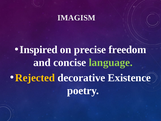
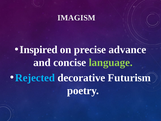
freedom: freedom -> advance (127, 50)
Rejected colour: yellow -> light blue (35, 78)
Existence: Existence -> Futurism (129, 78)
